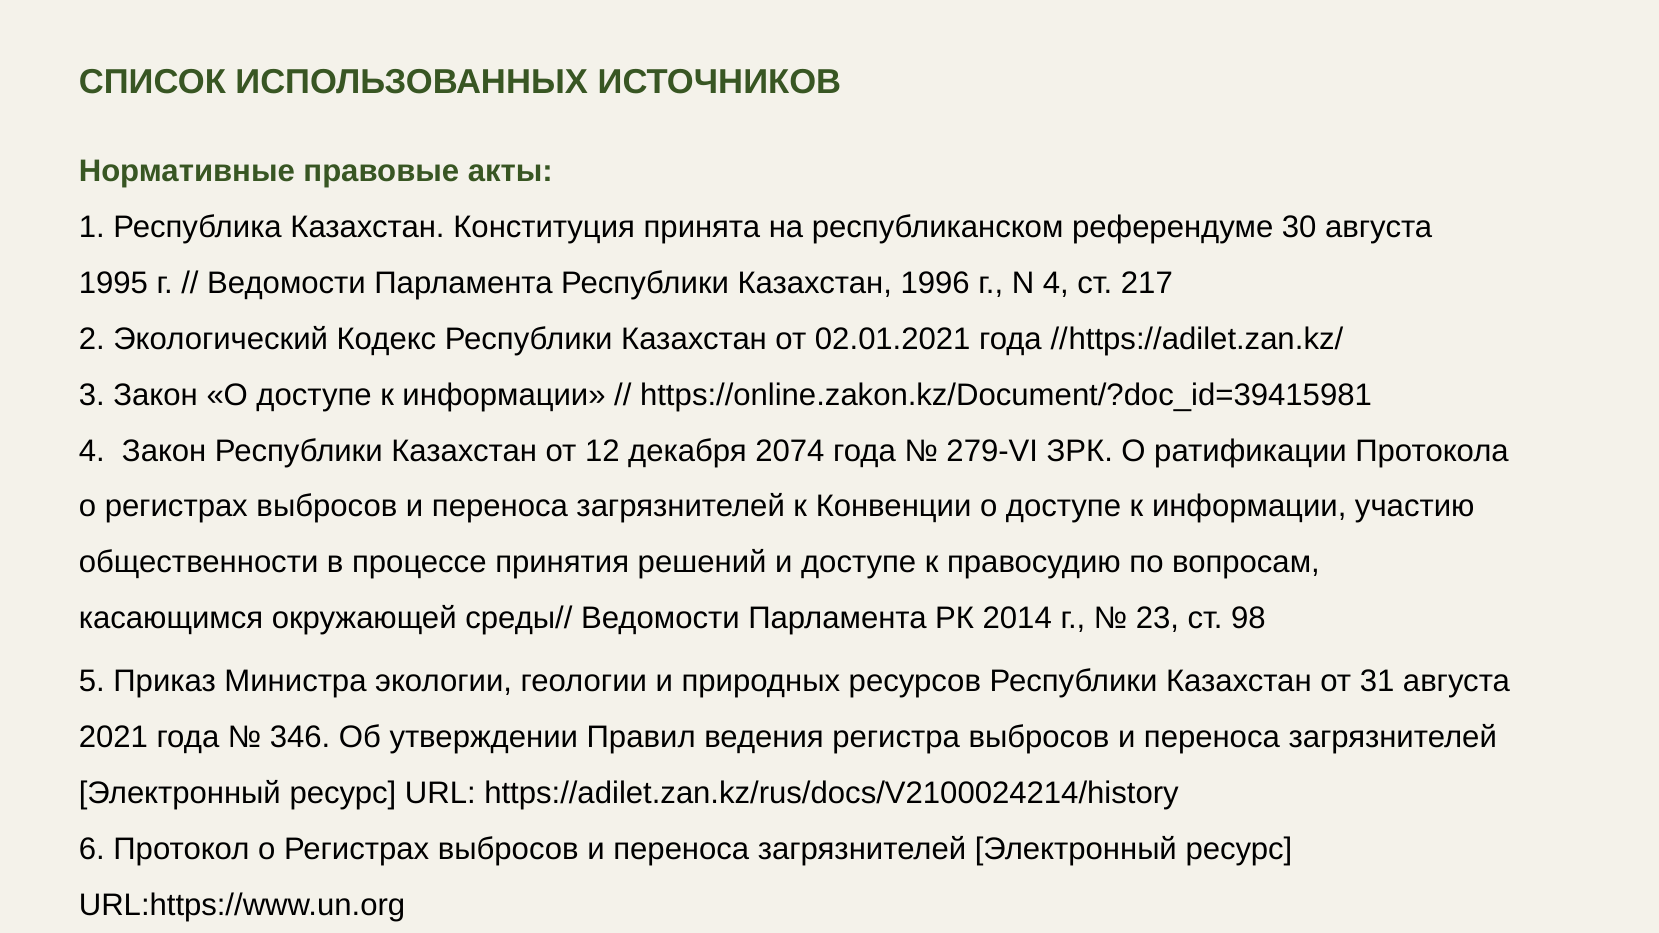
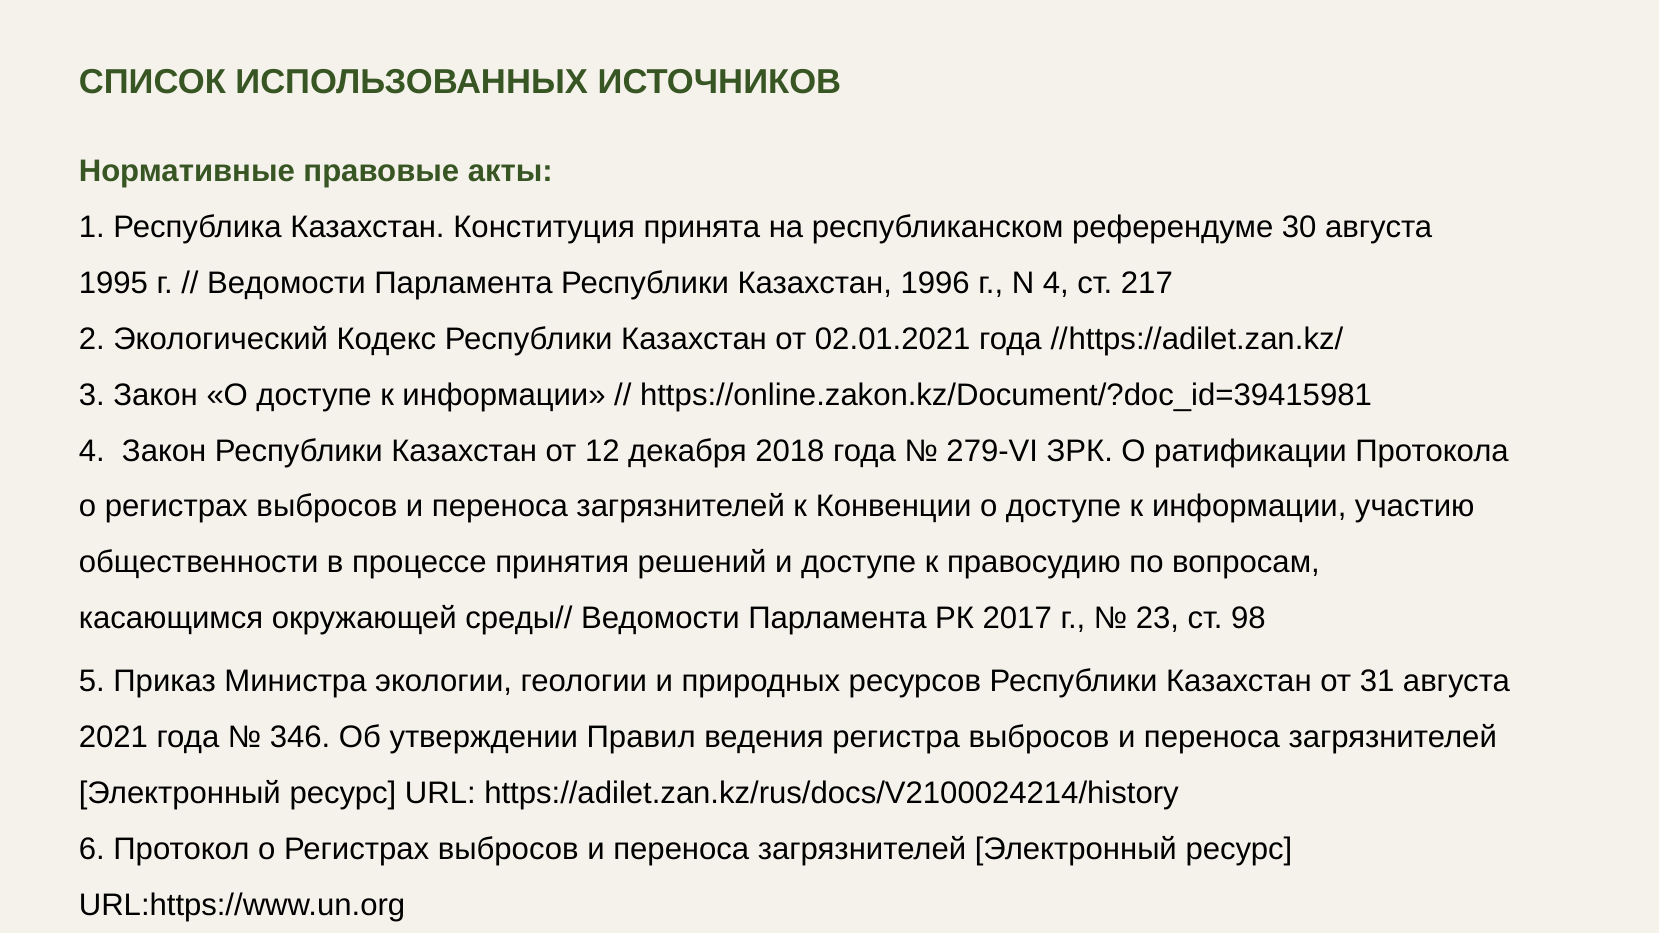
2074: 2074 -> 2018 (790, 451)
2014: 2014 -> 2017 (1017, 619)
